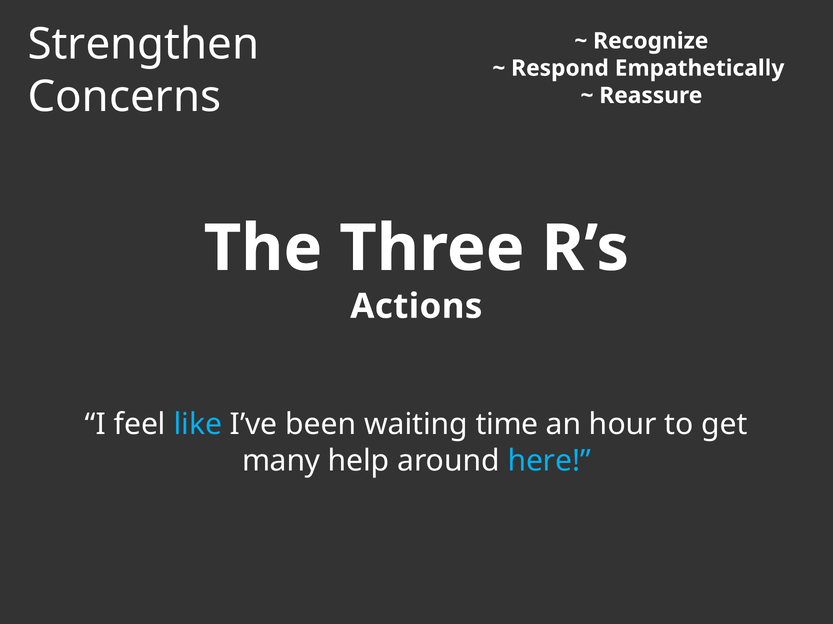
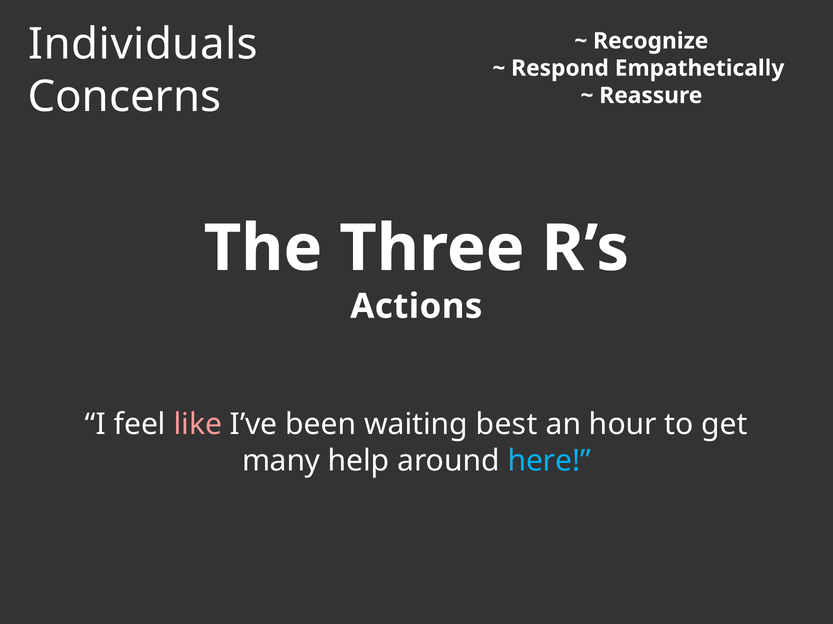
Strengthen: Strengthen -> Individuals (143, 44)
like colour: light blue -> pink (198, 425)
time: time -> best (507, 425)
